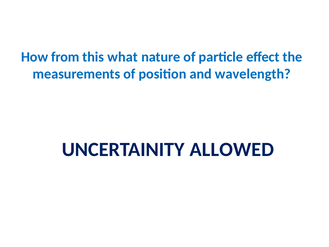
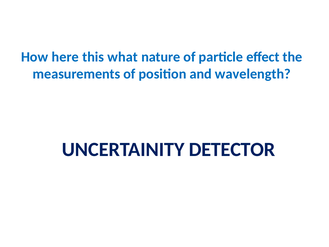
from: from -> here (65, 57)
ALLOWED: ALLOWED -> DETECTOR (232, 149)
